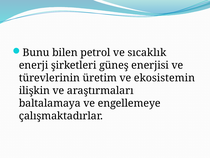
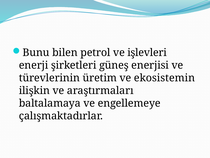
sıcaklık: sıcaklık -> işlevleri (147, 53)
